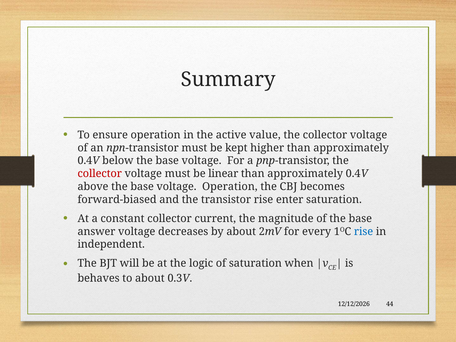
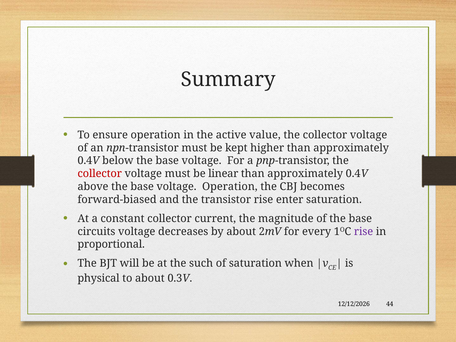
answer: answer -> circuits (96, 231)
rise colour: blue -> purple (364, 231)
independent: independent -> proportional (111, 244)
logic: logic -> such (201, 263)
behaves: behaves -> physical (99, 278)
